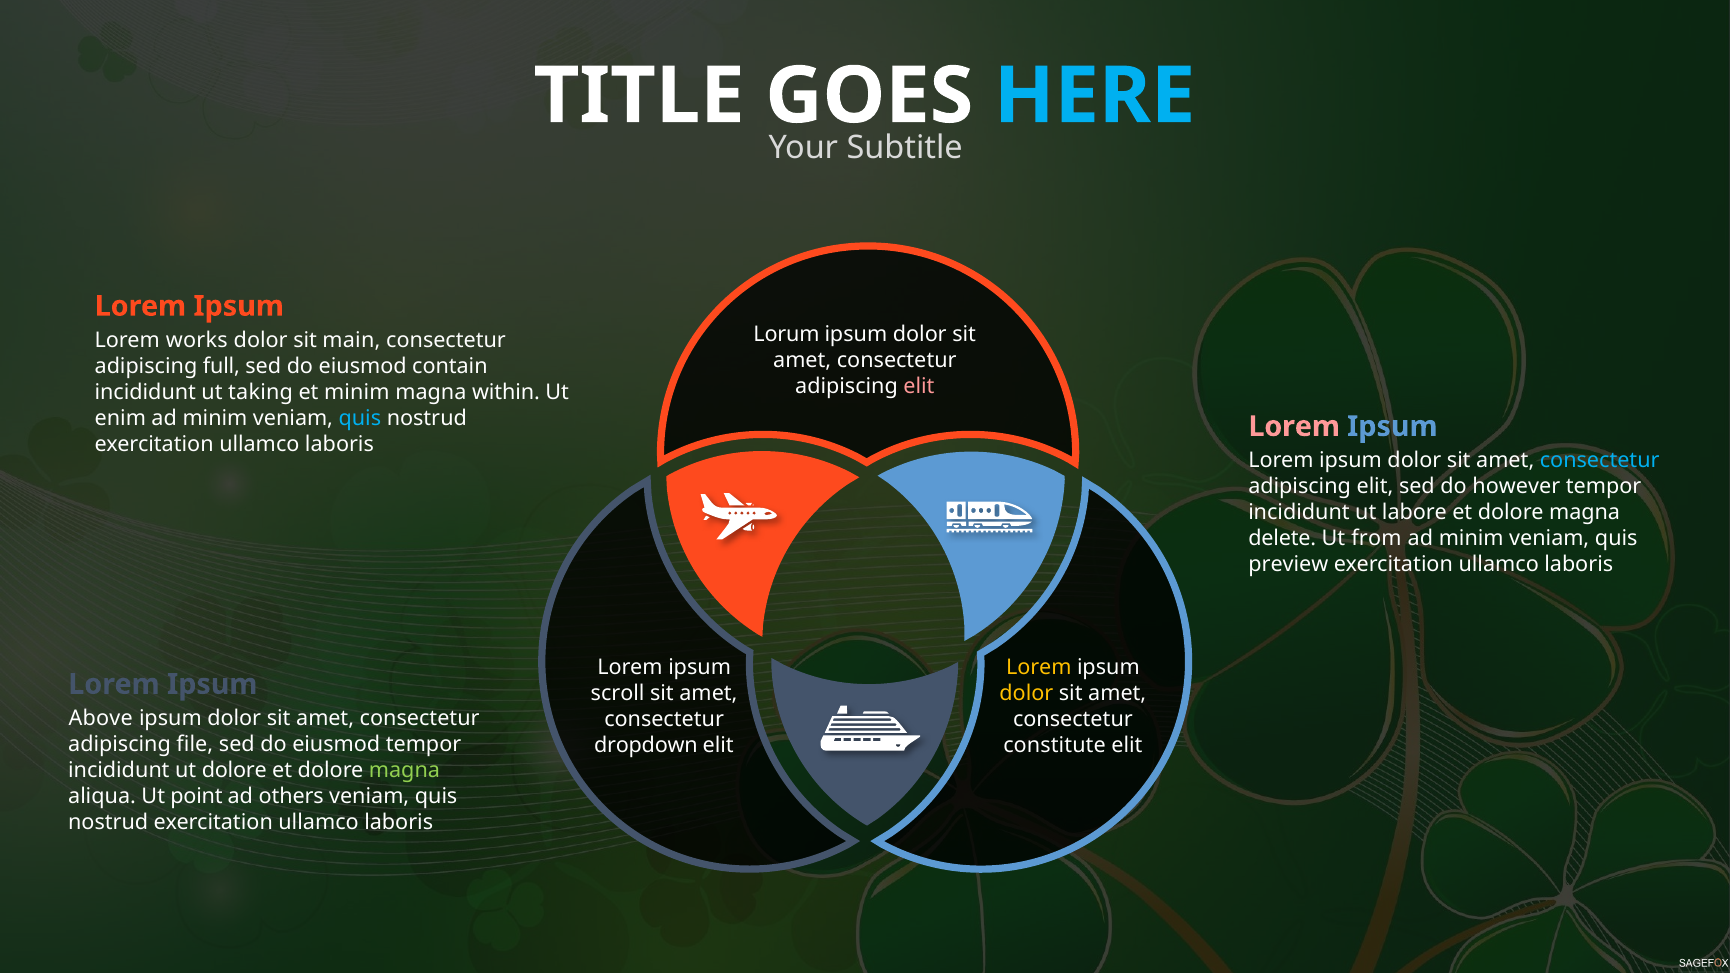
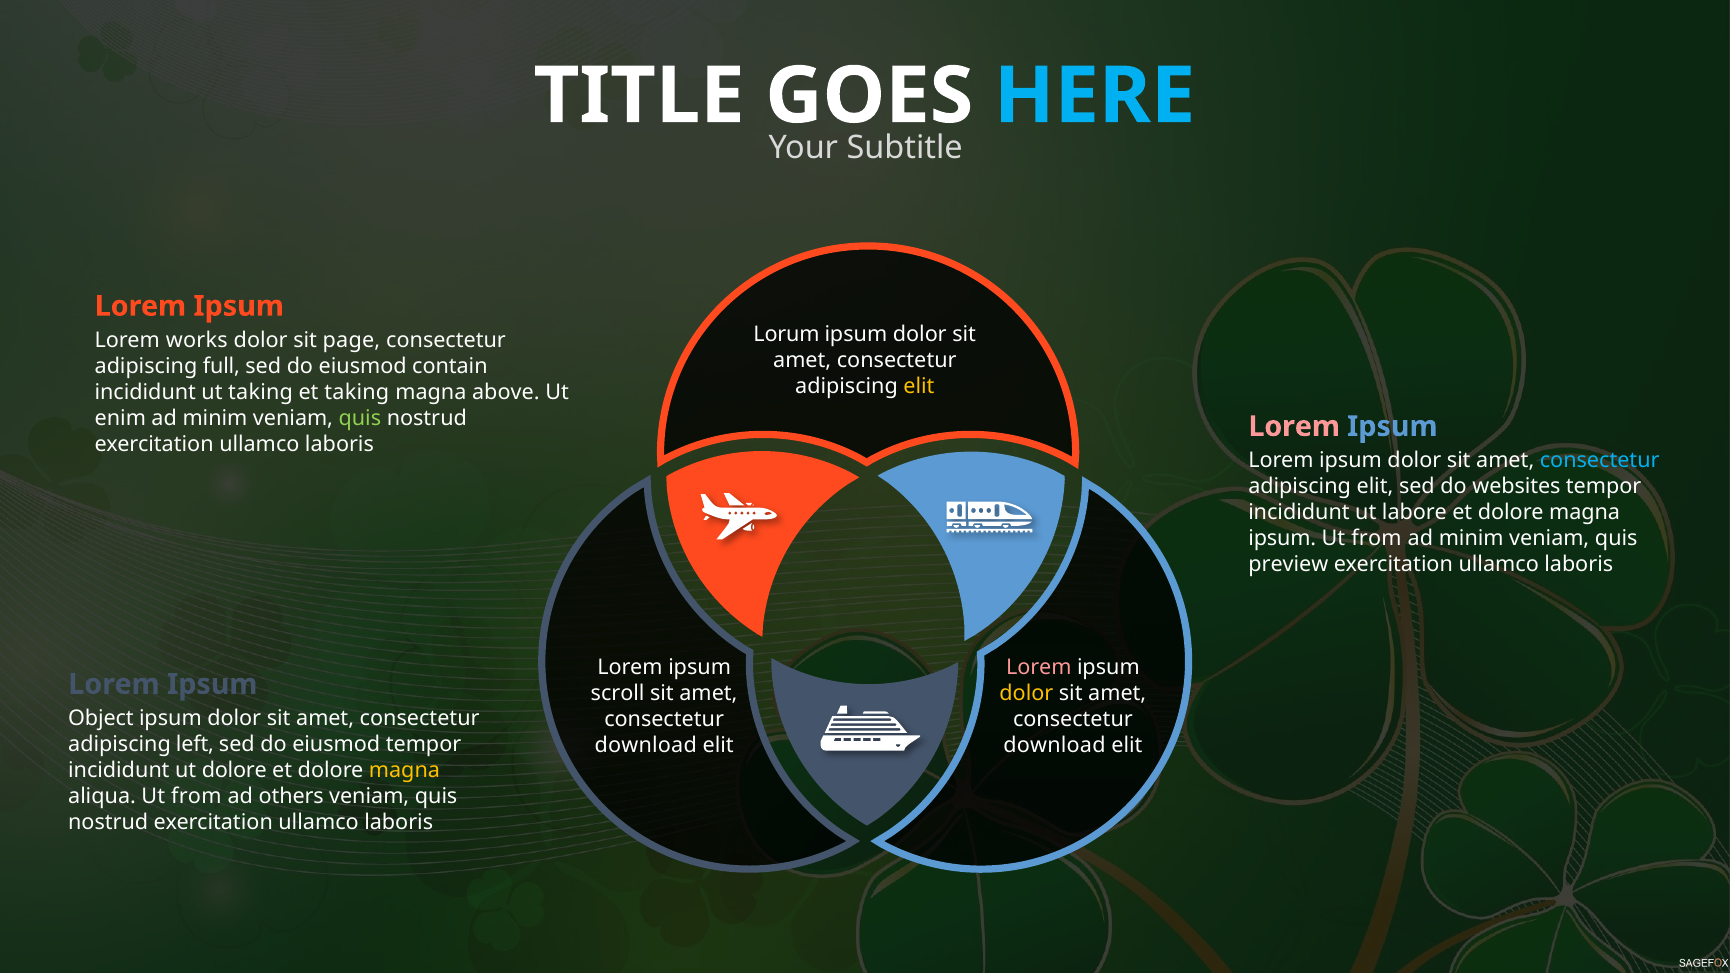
main: main -> page (351, 340)
elit colour: pink -> yellow (919, 387)
et minim: minim -> taking (357, 392)
within: within -> above (506, 392)
quis colour: light blue -> light green (360, 418)
however: however -> websites (1516, 487)
delete: delete -> ipsum (1282, 538)
Lorem colour: yellow -> pink (1039, 668)
Above: Above -> Object (101, 718)
file: file -> left (195, 744)
constitute: constitute -> download (1054, 745)
dropdown: dropdown -> download (646, 746)
magna colour: light green -> yellow (404, 770)
aliqua Ut point: point -> from (196, 796)
